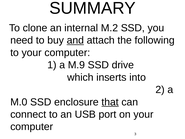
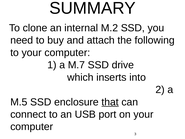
and underline: present -> none (75, 40)
M.9: M.9 -> M.7 (76, 65)
M.0: M.0 -> M.5 (19, 102)
